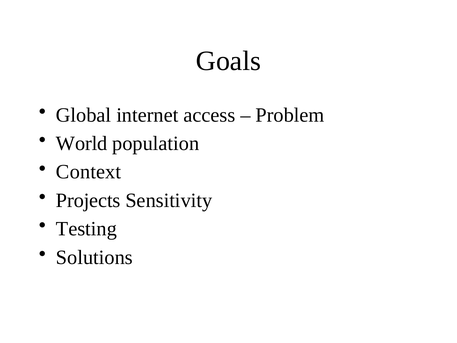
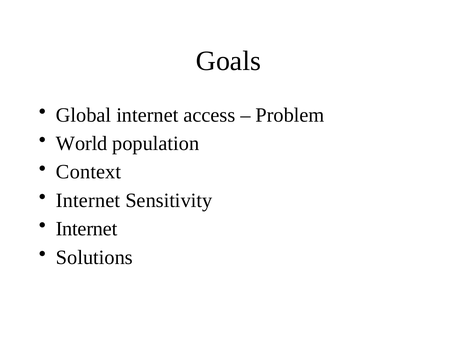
Projects: Projects -> Internet (88, 200)
Testing: Testing -> Internet (87, 229)
